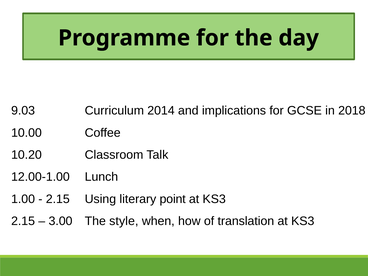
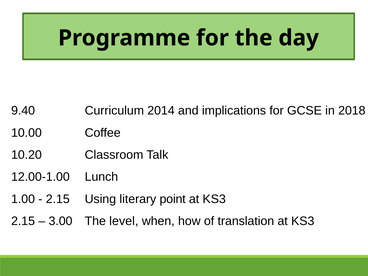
9.03: 9.03 -> 9.40 (23, 111)
style: style -> level (124, 221)
